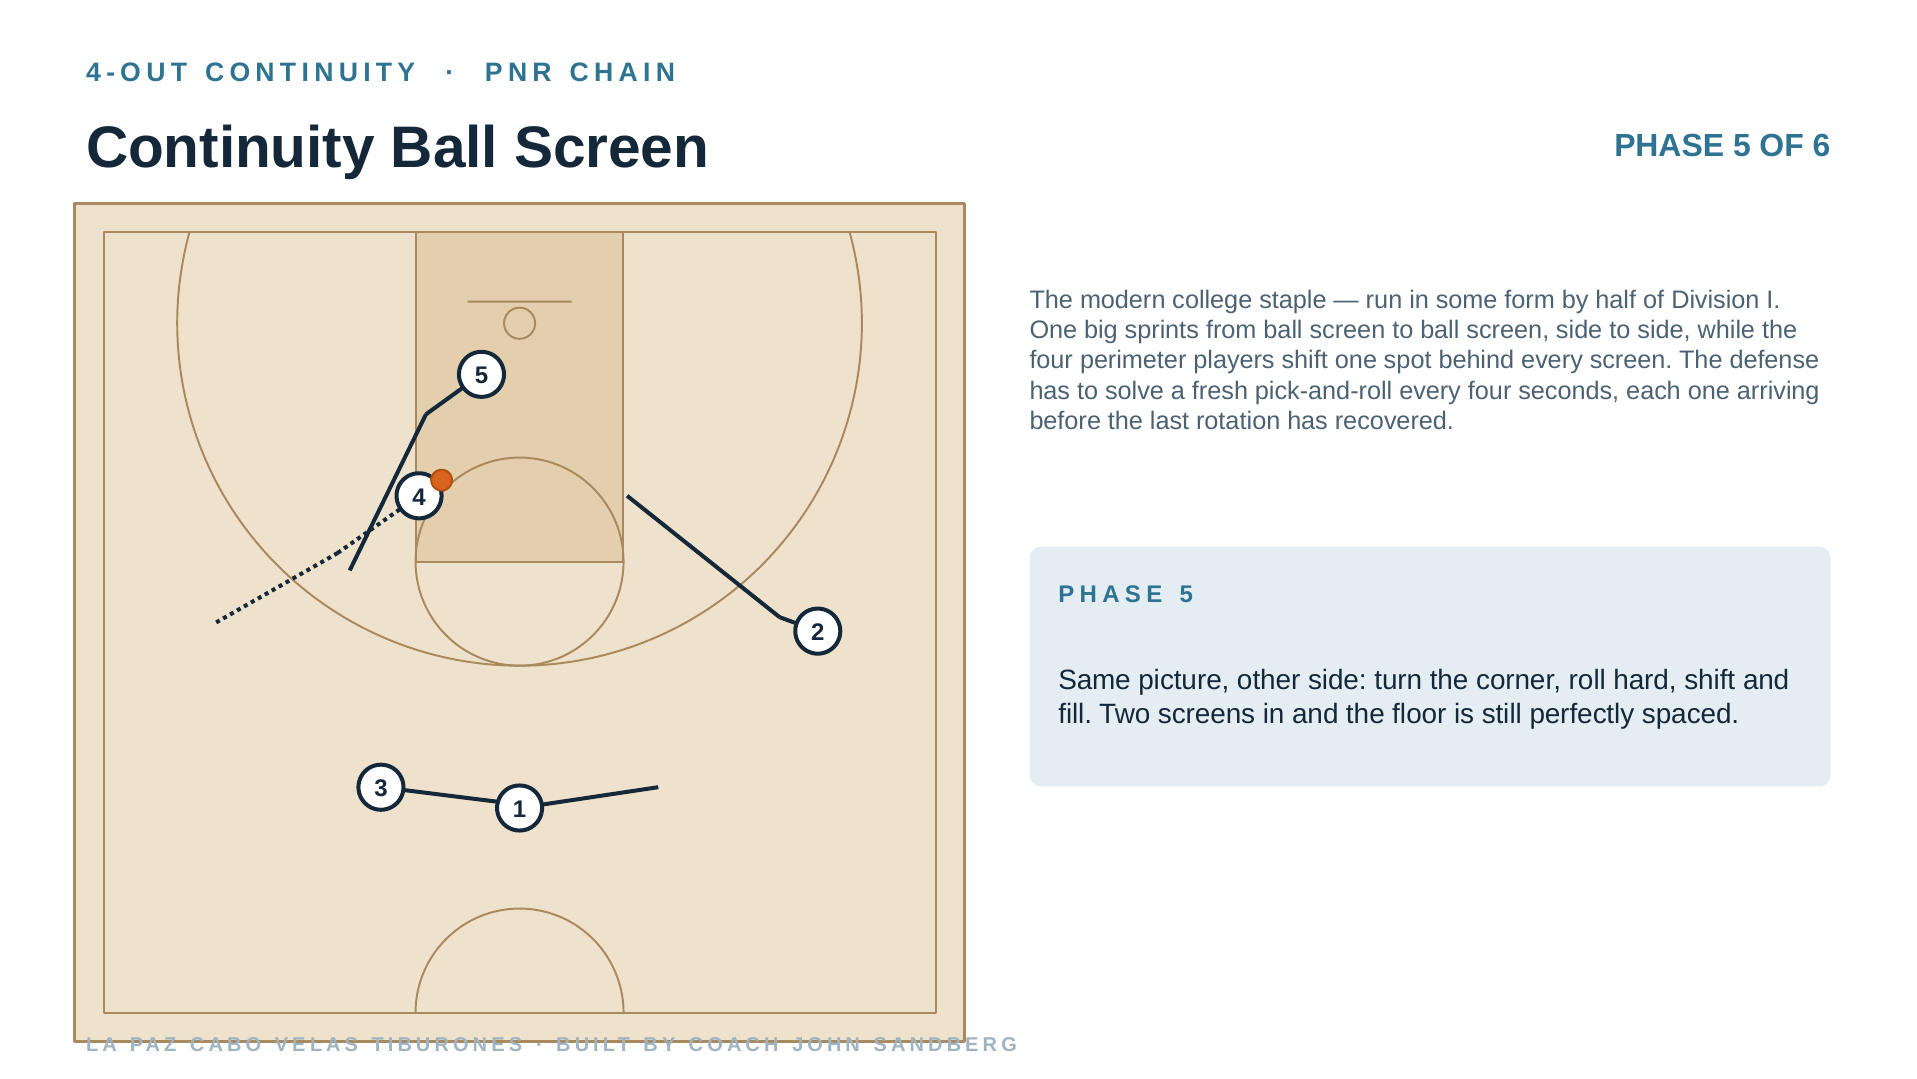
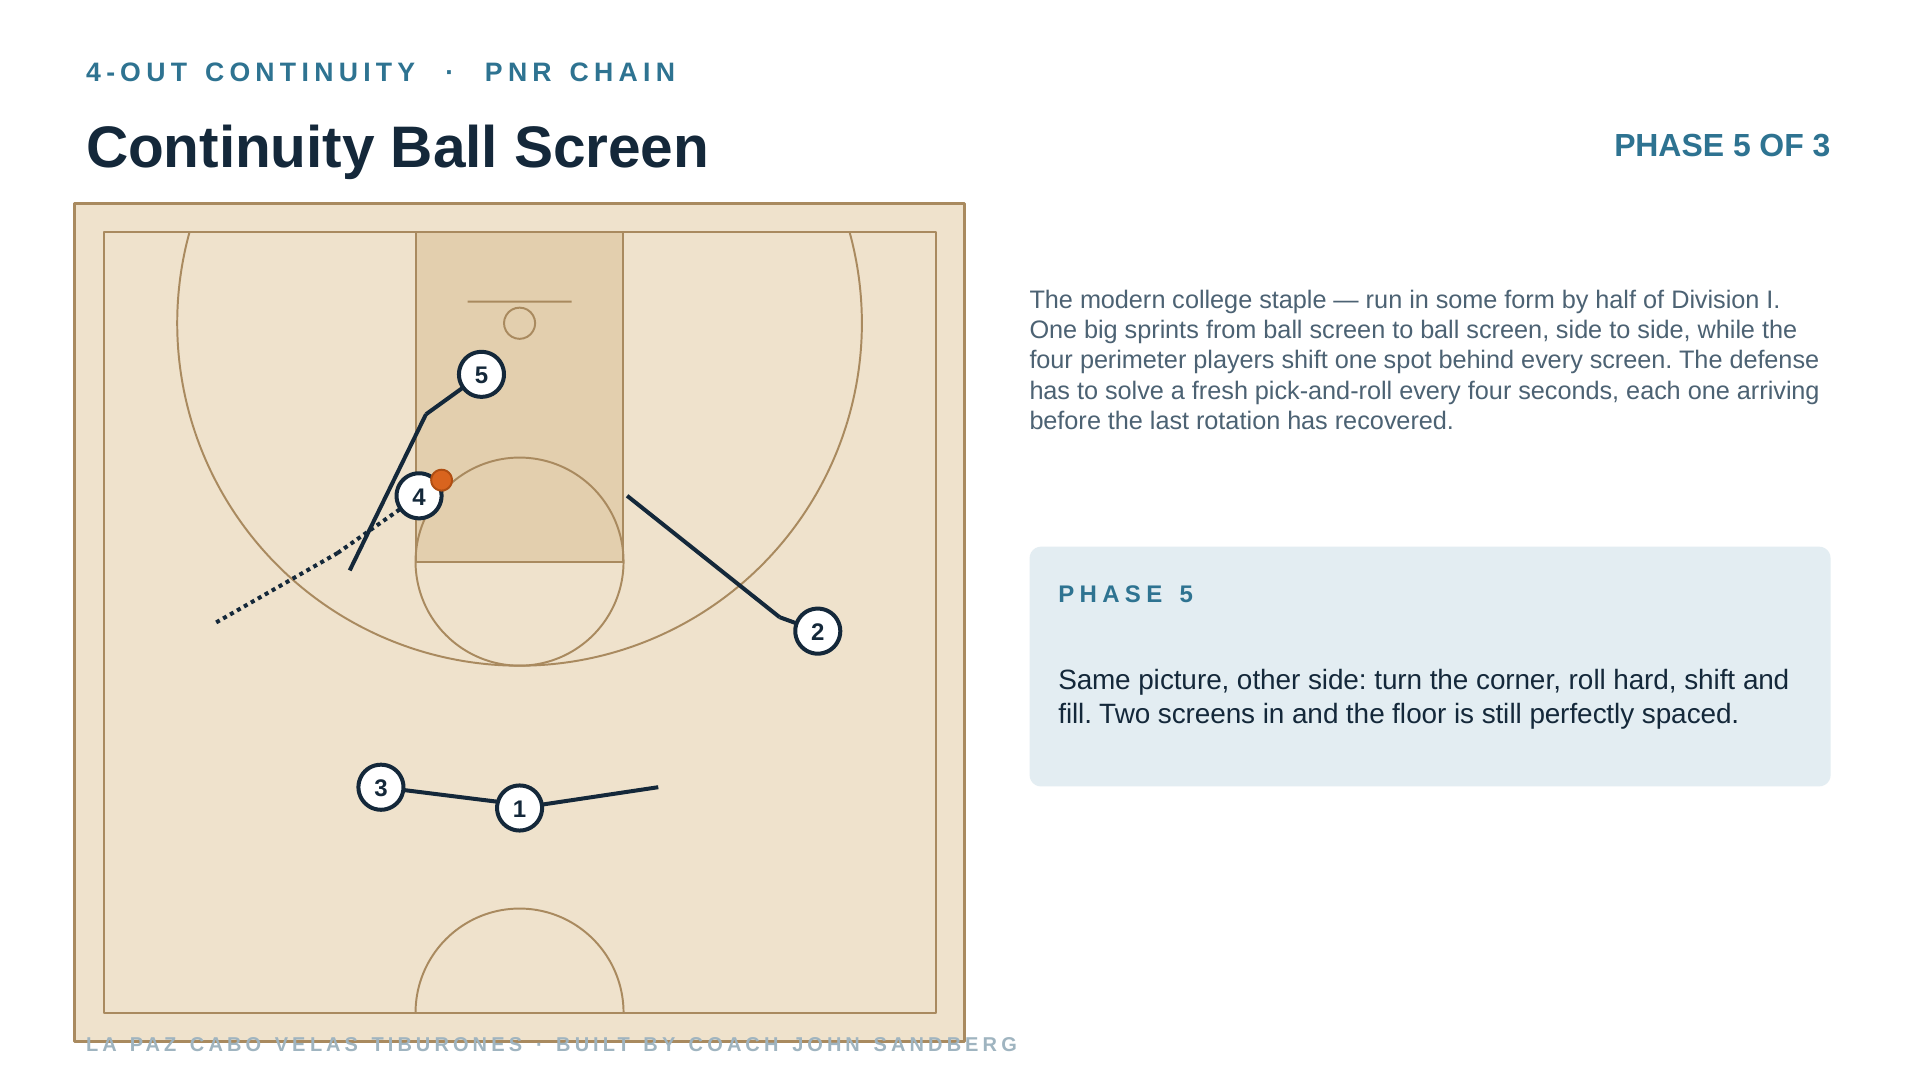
OF 6: 6 -> 3 (1822, 146)
